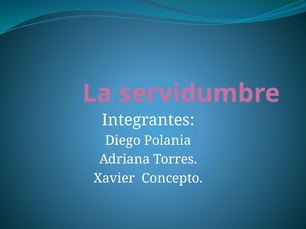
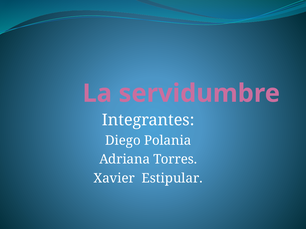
Concepto: Concepto -> Estipular (172, 179)
